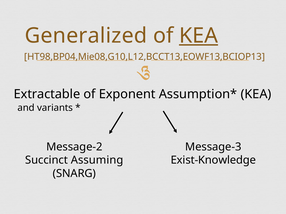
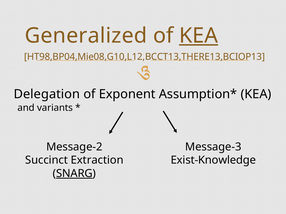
HT98,BP04,Mie08,G10,L12,BCCT13,EOWF13,BCIOP13: HT98,BP04,Mie08,G10,L12,BCCT13,EOWF13,BCIOP13 -> HT98,BP04,Mie08,G10,L12,BCCT13,THERE13,BCIOP13 (145, 57)
Extractable: Extractable -> Delegation (47, 94)
Assuming: Assuming -> Extraction (97, 160)
SNARG underline: none -> present (74, 174)
